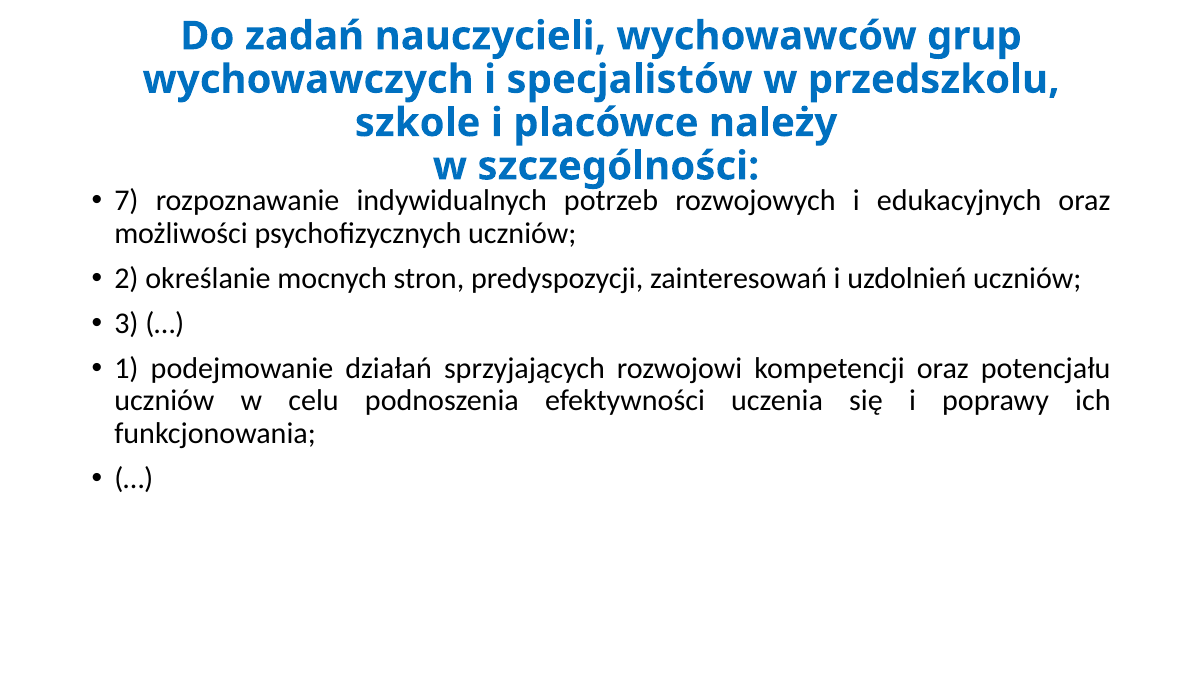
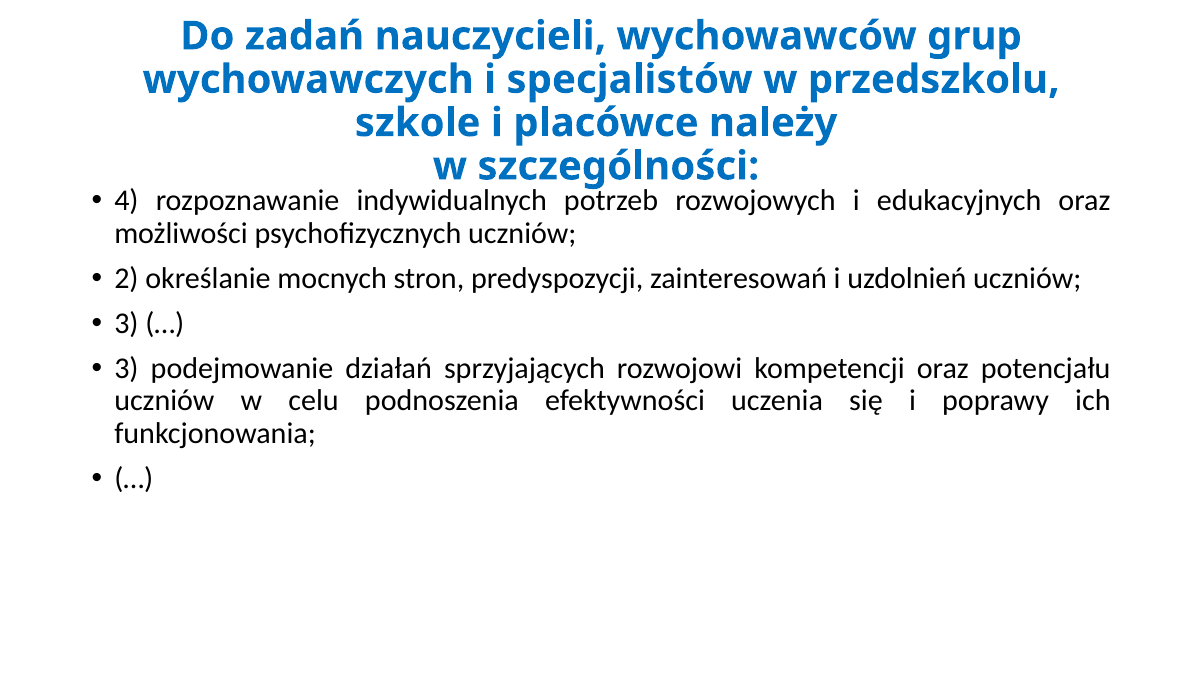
7: 7 -> 4 (126, 201)
1: 1 -> 3 (126, 368)
